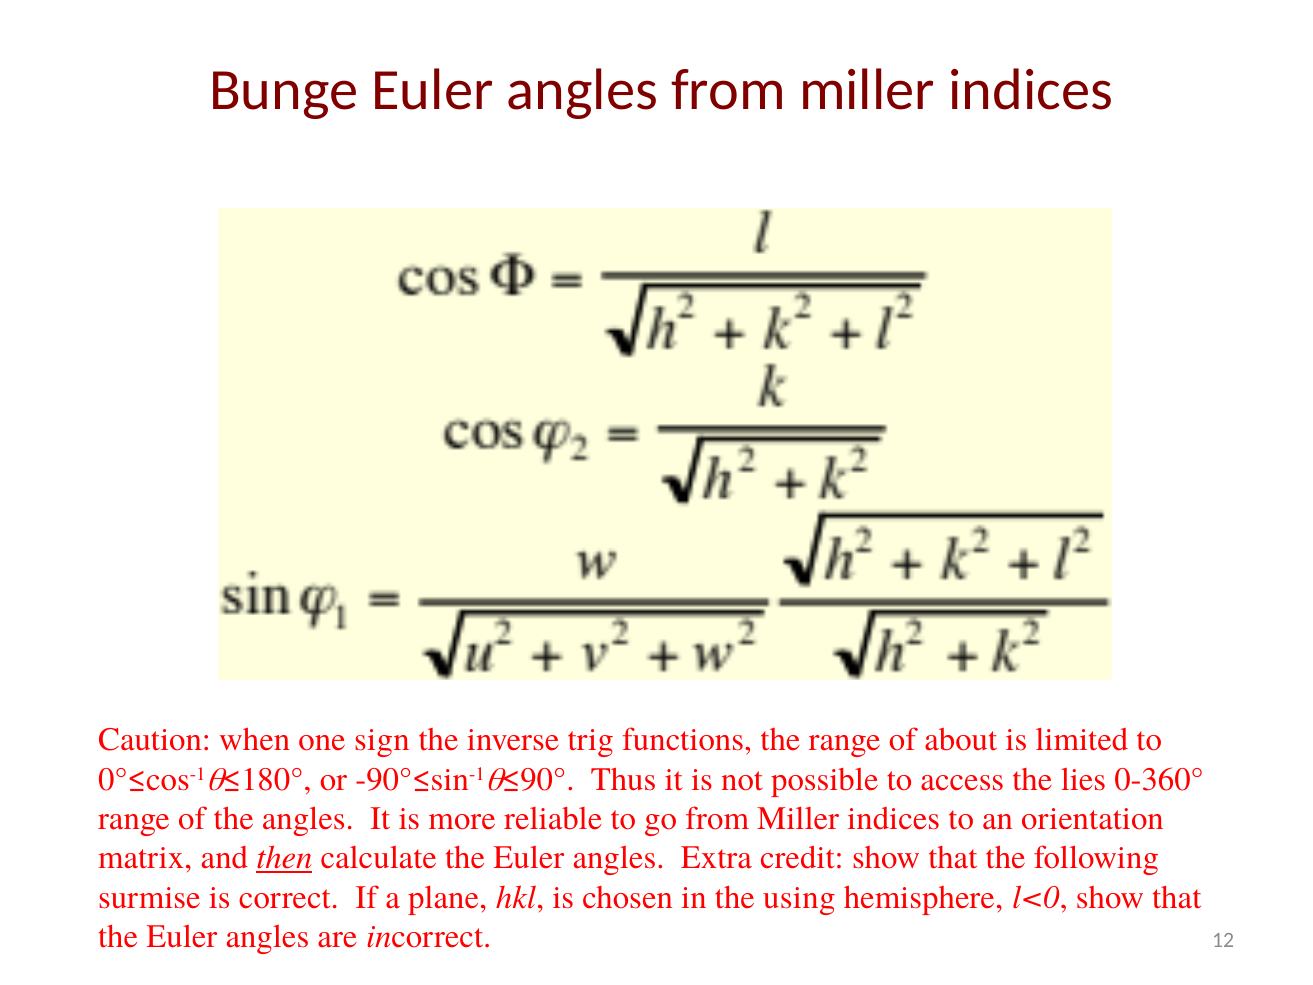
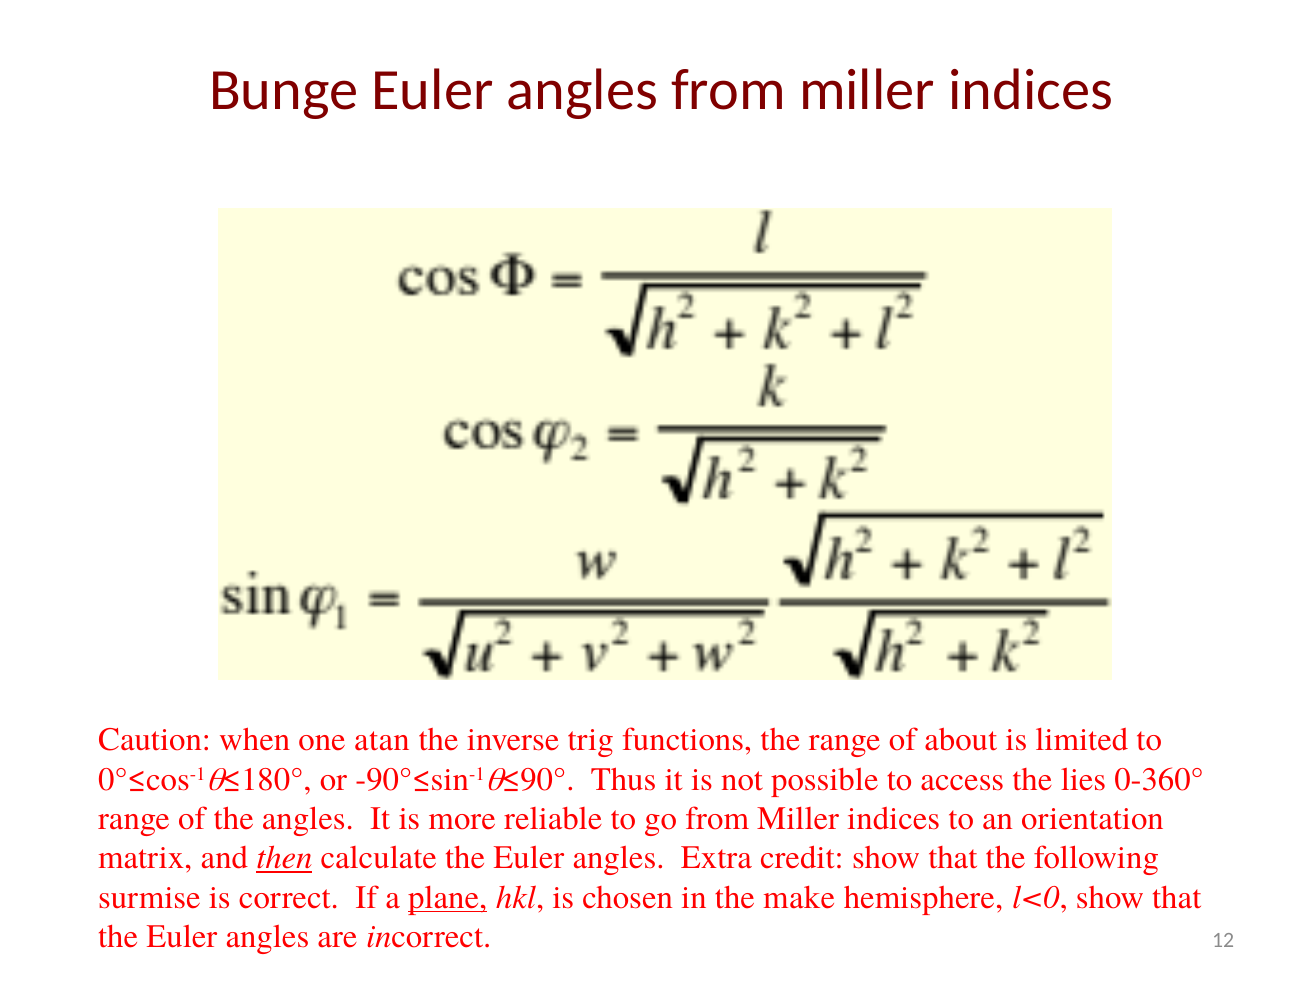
sign: sign -> atan (382, 740)
plane underline: none -> present (448, 897)
using: using -> make (799, 897)
